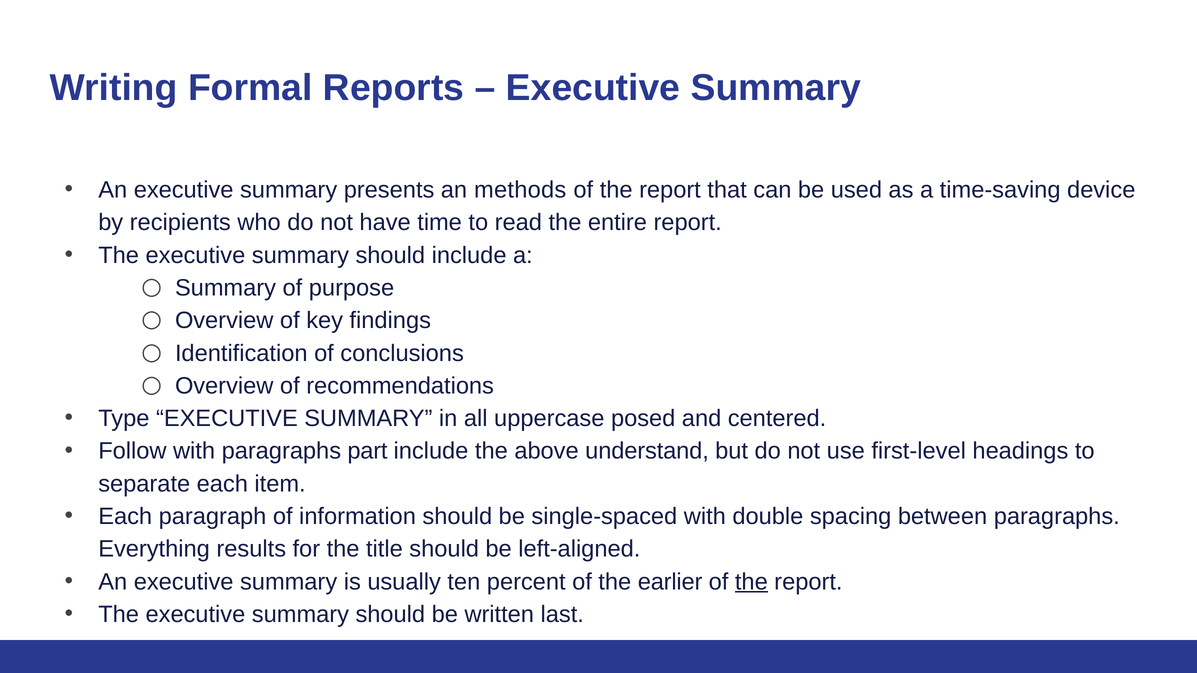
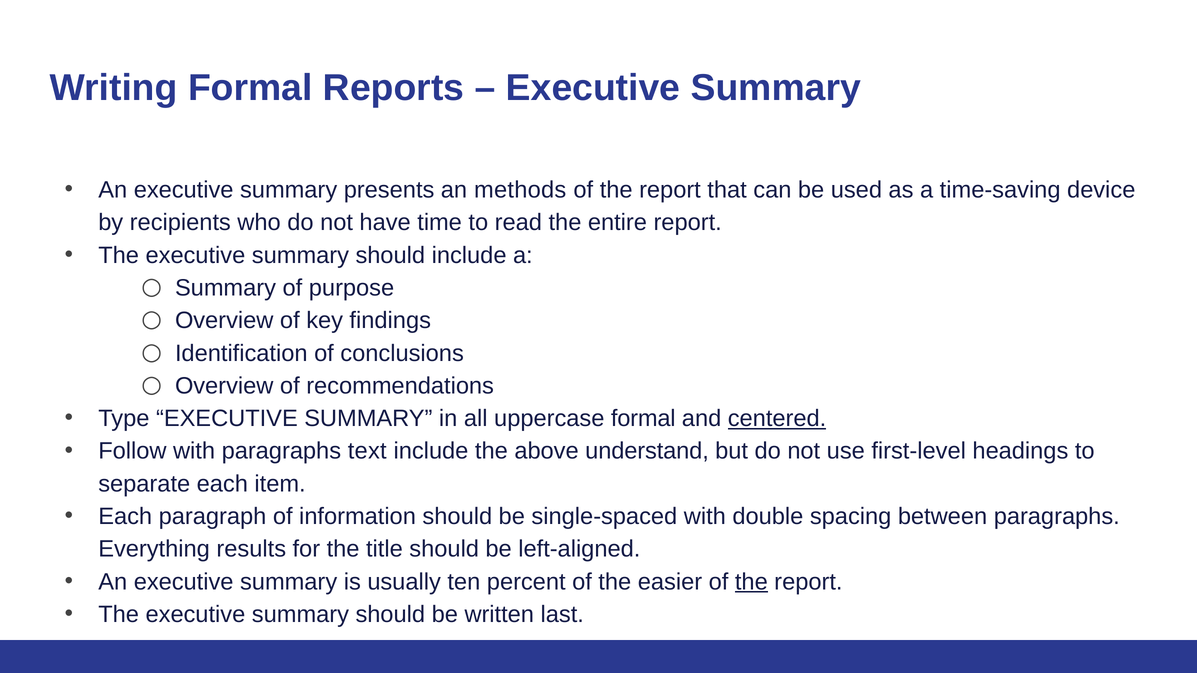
uppercase posed: posed -> formal (643, 419)
centered underline: none -> present (777, 419)
part: part -> text (367, 451)
earlier: earlier -> easier (670, 582)
